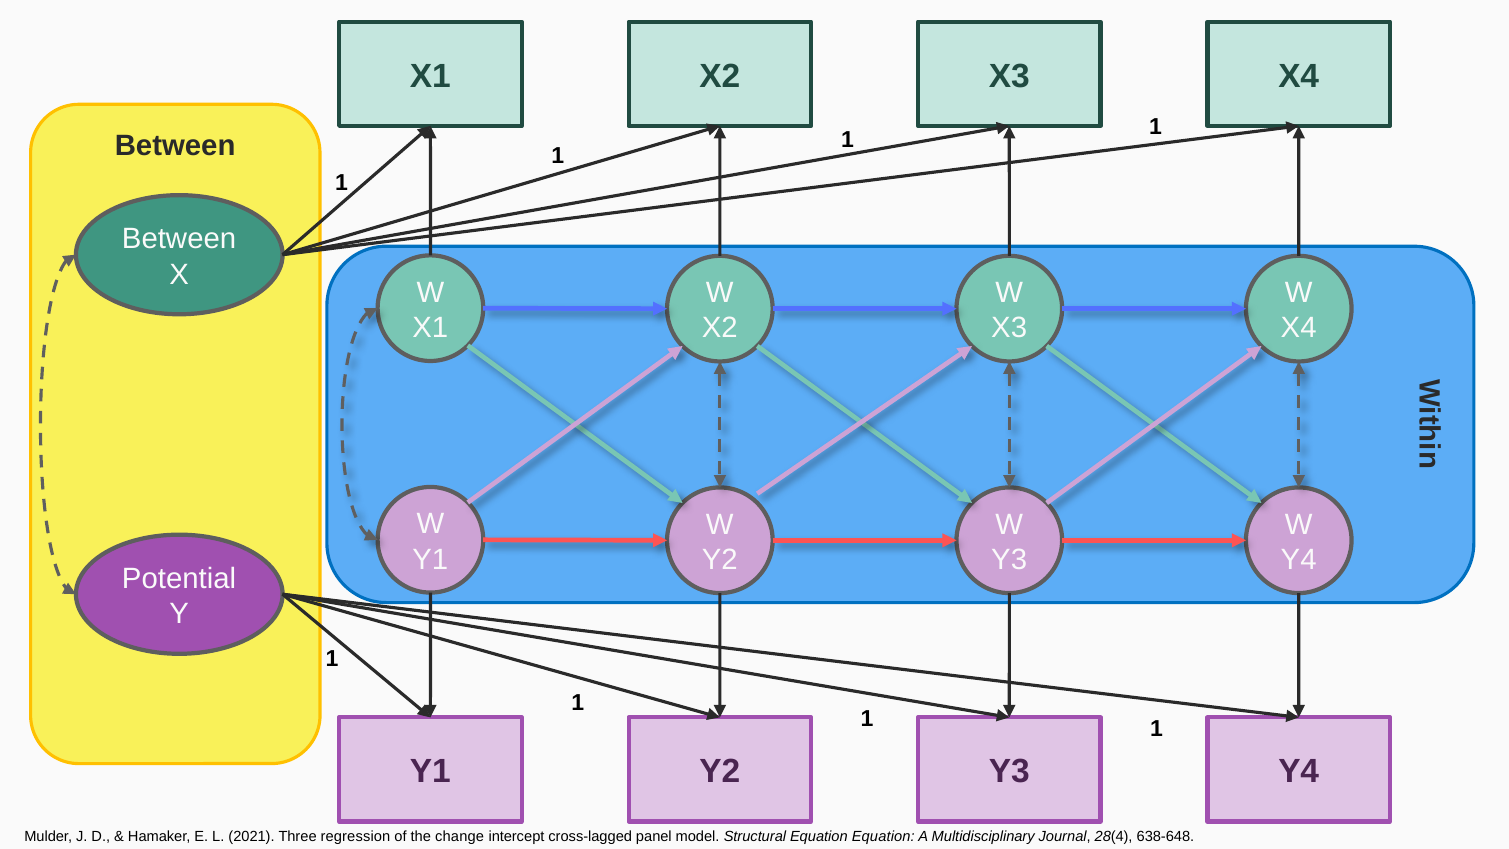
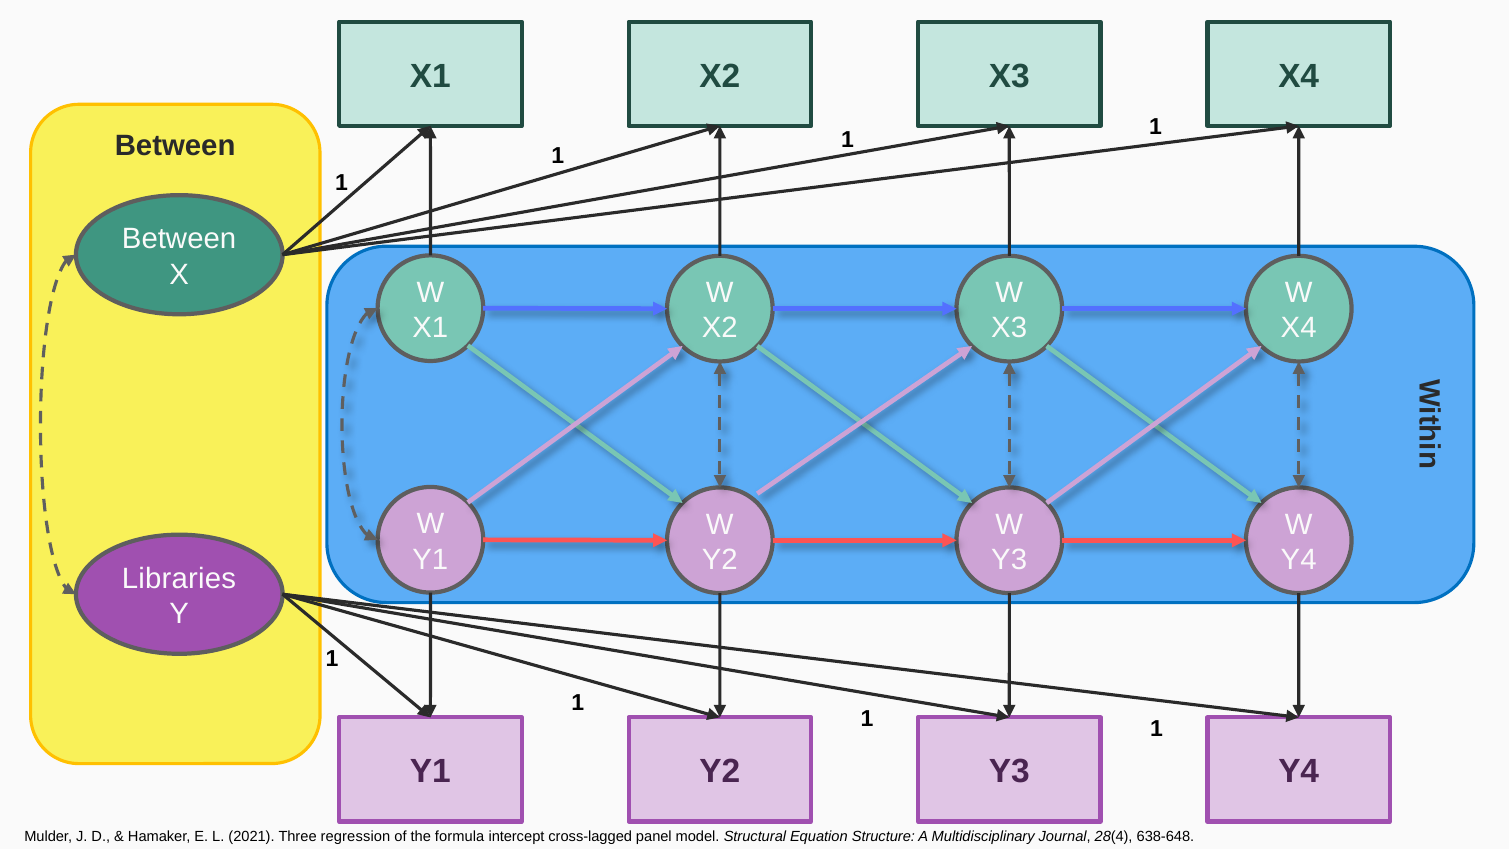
Potential: Potential -> Libraries (179, 579)
change: change -> formula (460, 836)
Equation Equation: Equation -> Structure (883, 836)
